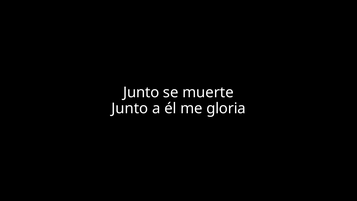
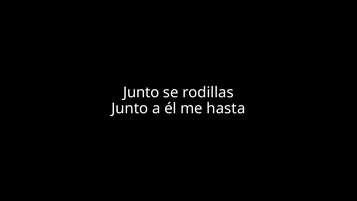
muerte: muerte -> rodillas (208, 92)
gloria: gloria -> hasta (226, 108)
